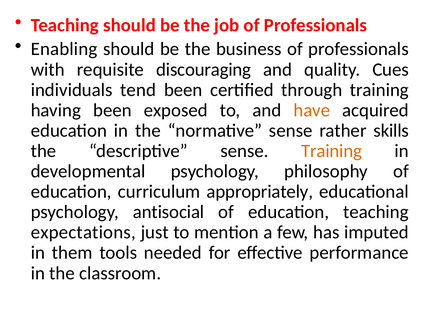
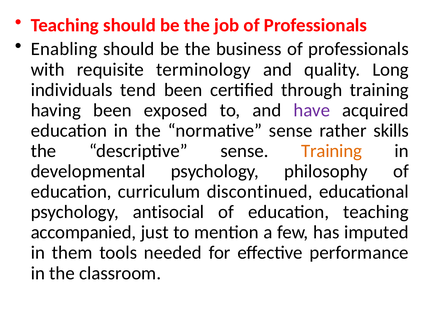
discouraging: discouraging -> terminology (203, 69)
Cues: Cues -> Long (391, 69)
have colour: orange -> purple (312, 110)
appropriately: appropriately -> discontinued (260, 192)
expectations: expectations -> accompanied (83, 232)
